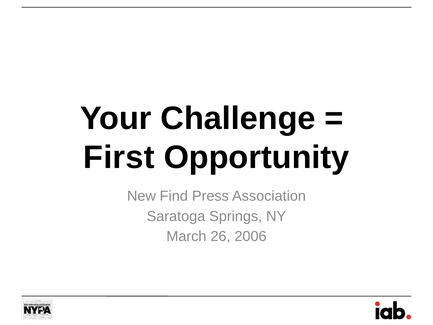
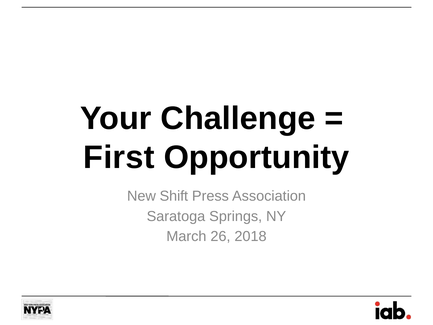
Find: Find -> Shift (174, 196)
2006: 2006 -> 2018 (251, 236)
